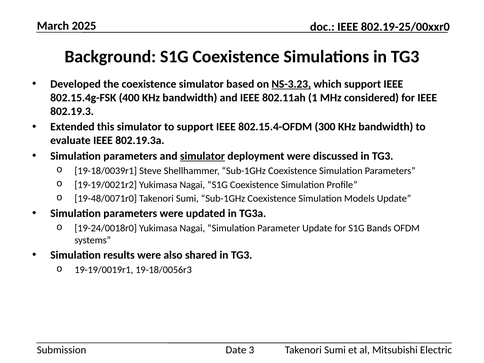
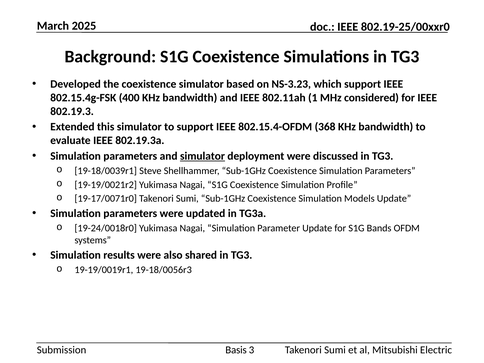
NS-3.23 underline: present -> none (291, 84)
300: 300 -> 368 (325, 127)
19-48/0071r0: 19-48/0071r0 -> 19-17/0071r0 (106, 199)
Date: Date -> Basis (236, 350)
